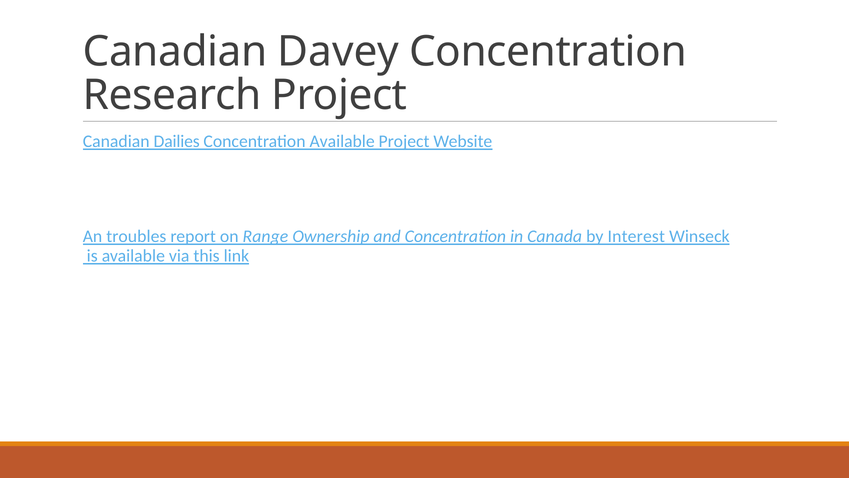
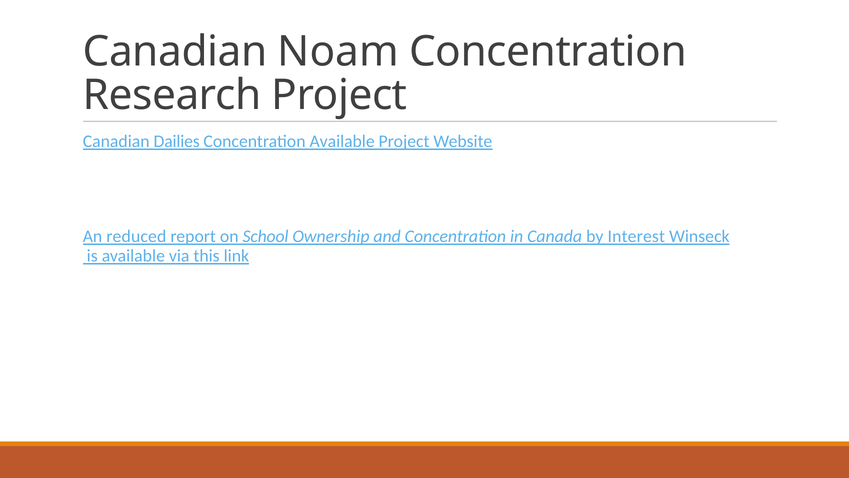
Davey: Davey -> Noam (338, 52)
troubles: troubles -> reduced (136, 236)
Range: Range -> School (266, 236)
